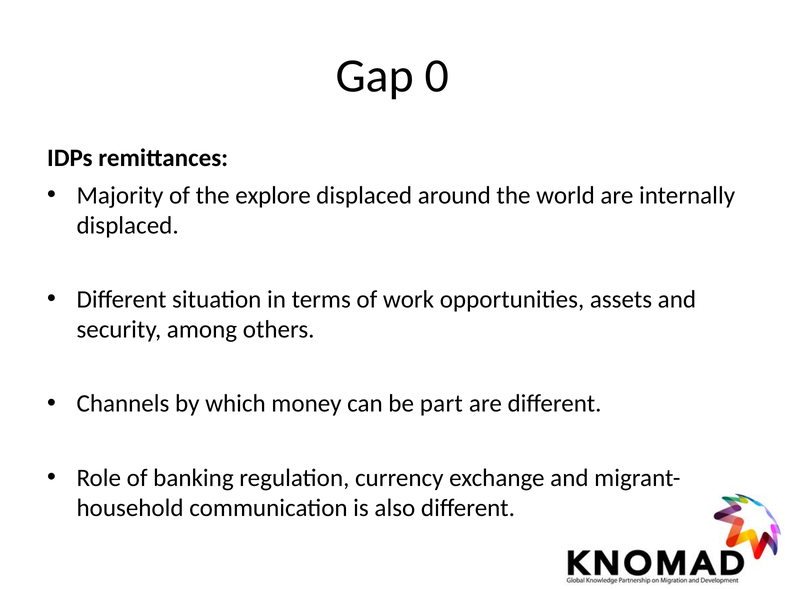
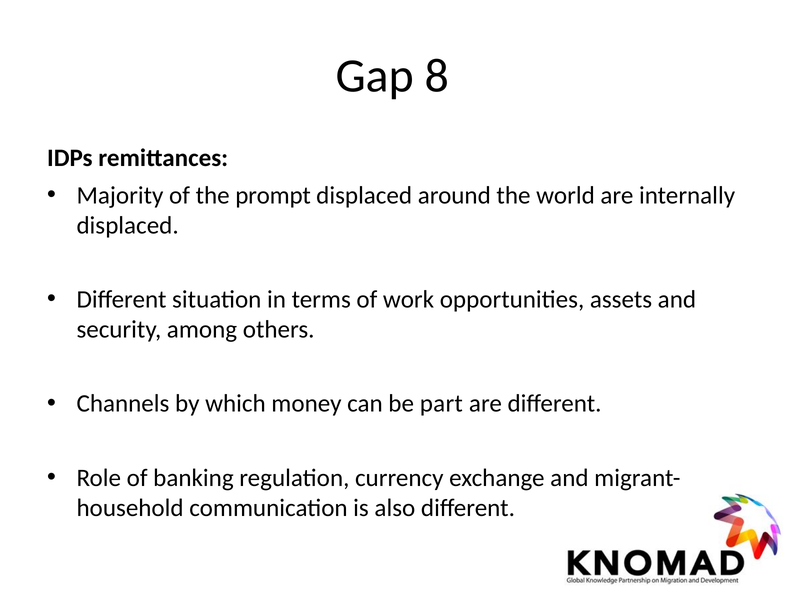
0: 0 -> 8 (437, 76)
explore: explore -> prompt (273, 195)
